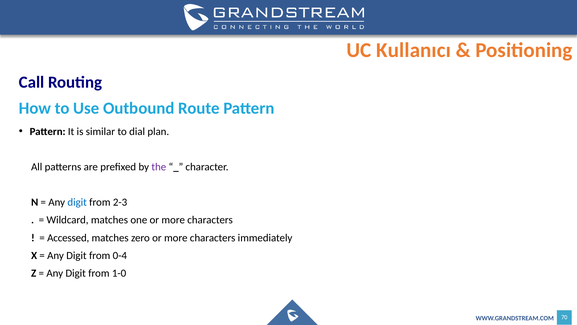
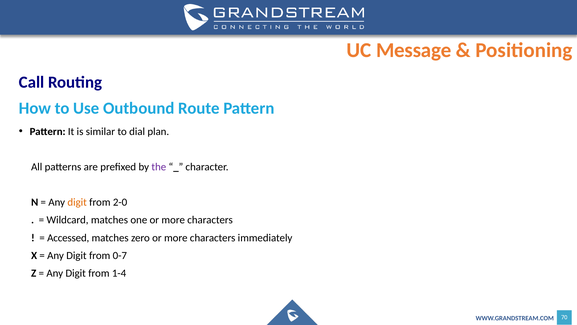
Kullanıcı: Kullanıcı -> Message (414, 50)
digit colour: blue -> orange (77, 202)
2-3: 2-3 -> 2-0 (120, 202)
0-4: 0-4 -> 0-7 (120, 255)
1-0: 1-0 -> 1-4 (119, 273)
